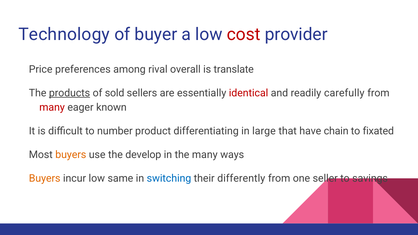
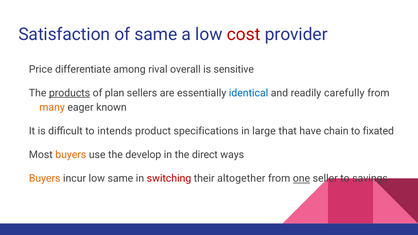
Technology: Technology -> Satisfaction (64, 35)
of buyer: buyer -> same (156, 35)
preferences: preferences -> differentiate (83, 69)
translate: translate -> sensitive (234, 69)
sold: sold -> plan (115, 93)
identical colour: red -> blue (249, 93)
many colour: red -> orange (52, 107)
number: number -> intends (115, 131)
differentiating: differentiating -> specifications (206, 131)
the many: many -> direct (205, 155)
switching colour: blue -> red (169, 178)
differently: differently -> altogether (241, 178)
one underline: none -> present (301, 178)
